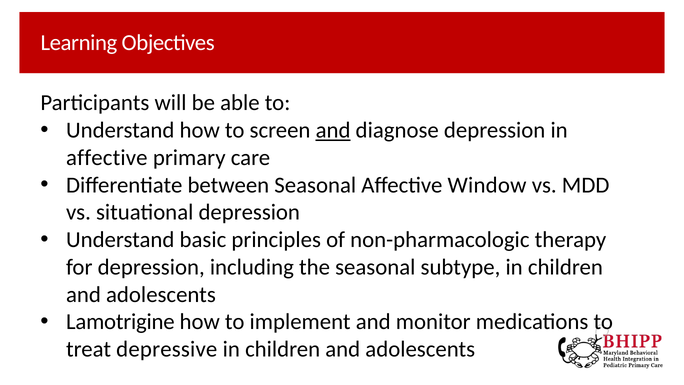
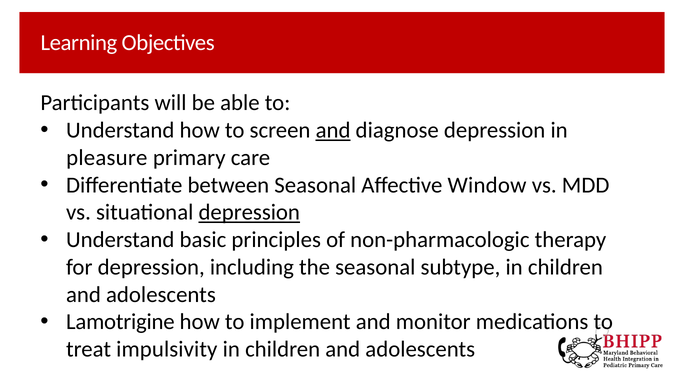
affective: affective -> pleasure (107, 158)
depression underline: none -> present (249, 212)
depressive: depressive -> impulsivity (167, 349)
